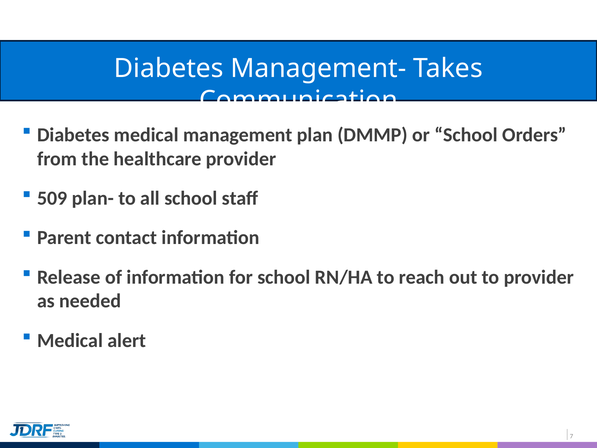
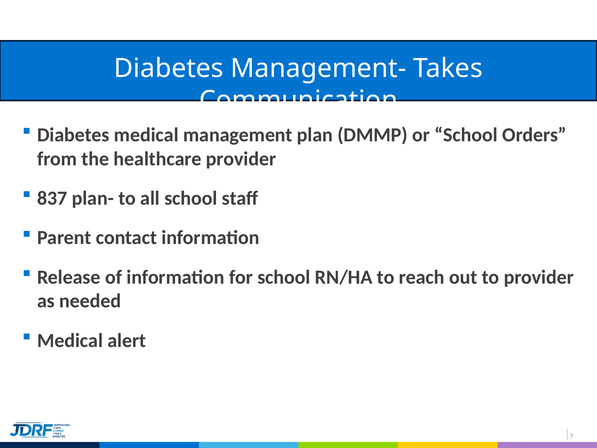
509: 509 -> 837 (52, 198)
